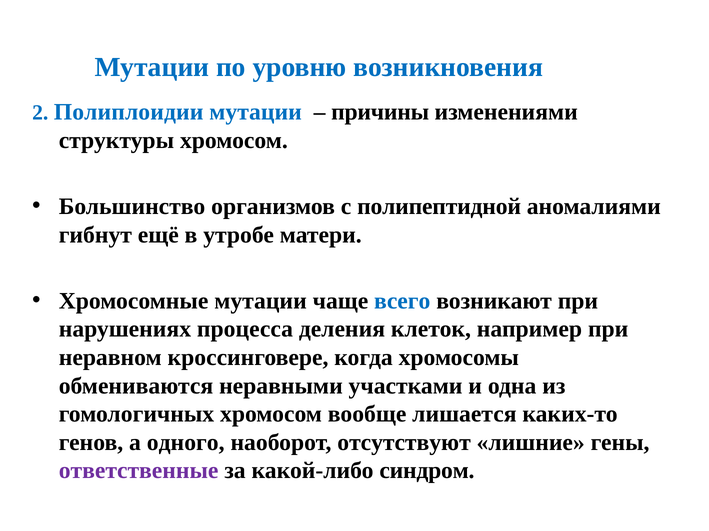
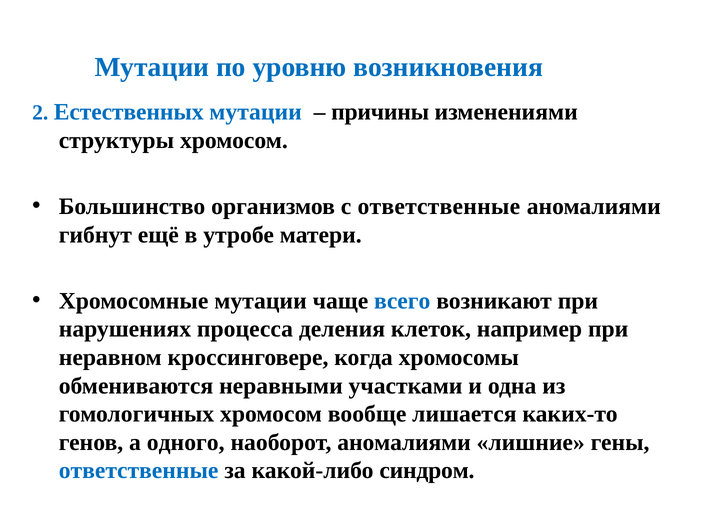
Полиплоидии: Полиплоидии -> Естественных (129, 112)
с полипептидной: полипептидной -> ответственные (439, 207)
наоборот отсутствуют: отсутствуют -> аномалиями (404, 443)
ответственные colour: purple -> blue (139, 471)
